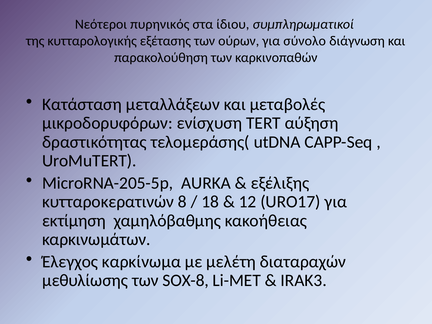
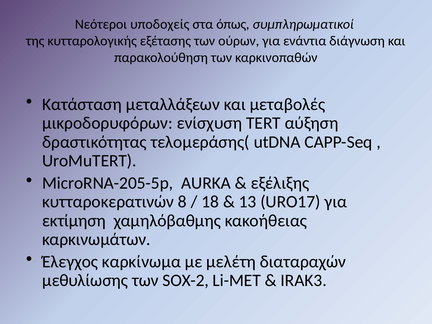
πυρηνικός: πυρηνικός -> υποδοχείς (160, 24)
ίδιου: ίδιου -> όπως (233, 24)
σύνολο: σύνολο -> ενάντια (305, 41)
12: 12 -> 13 (248, 202)
SOX-8: SOX-8 -> SOX-2 (186, 280)
